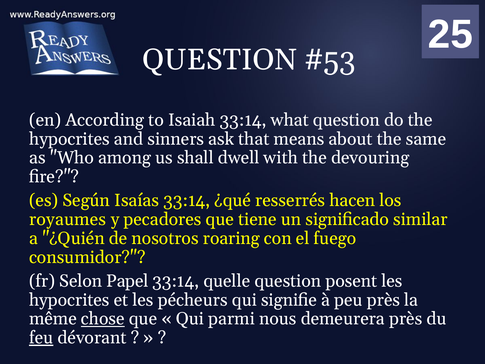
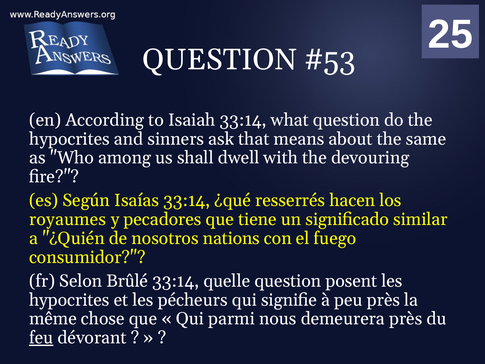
roaring: roaring -> nations (231, 238)
Papel: Papel -> Brûlé (127, 281)
chose underline: present -> none (103, 319)
